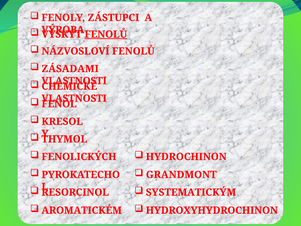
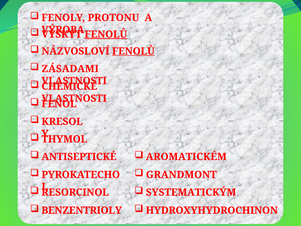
ZÁSTUPCI: ZÁSTUPCI -> PROTONU (113, 18)
FENOLŮ underline: none -> present (133, 51)
FENOLICKÝCH: FENOLICKÝCH -> ANTISEPTICKÉ (79, 157)
HYDROCHINON: HYDROCHINON -> AROMATICKÉM (186, 157)
AROMATICKÉM: AROMATICKÉM -> BENZENTRIOLY (82, 210)
